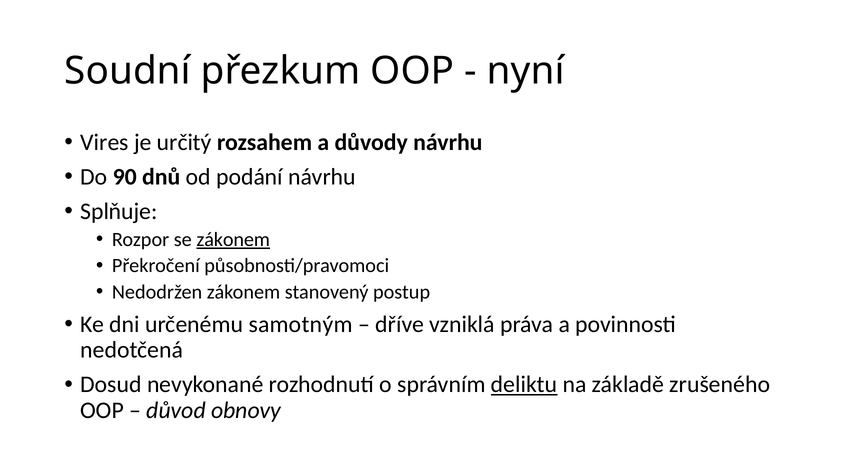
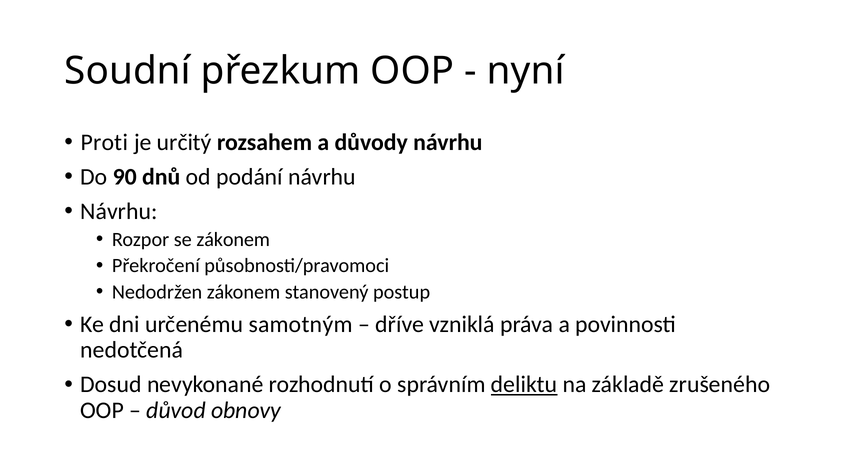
Vires: Vires -> Proti (104, 142)
Splňuje: Splňuje -> Návrhu (119, 211)
zákonem underline: present -> none (233, 240)
